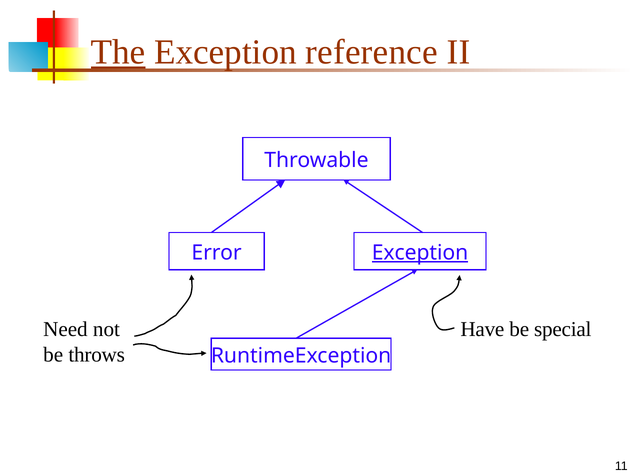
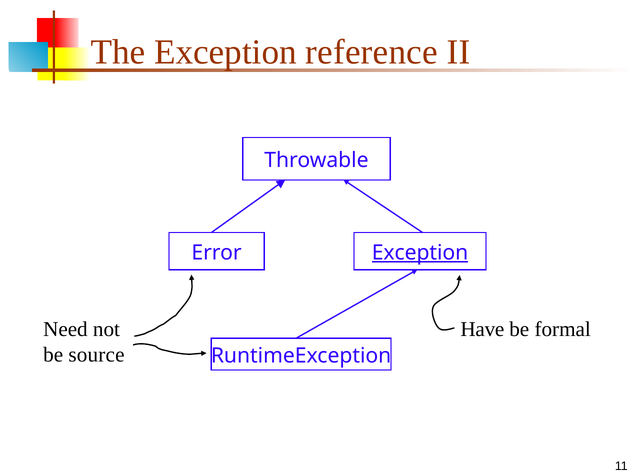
The underline: present -> none (118, 52)
special: special -> formal (563, 329)
throws: throws -> source (96, 354)
